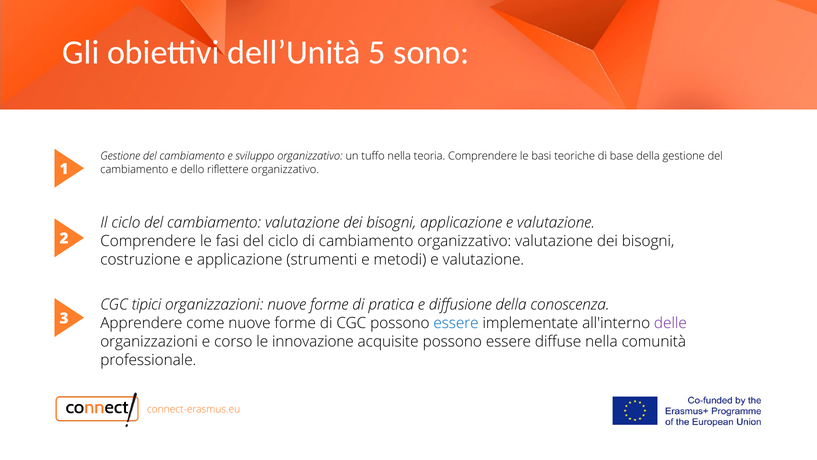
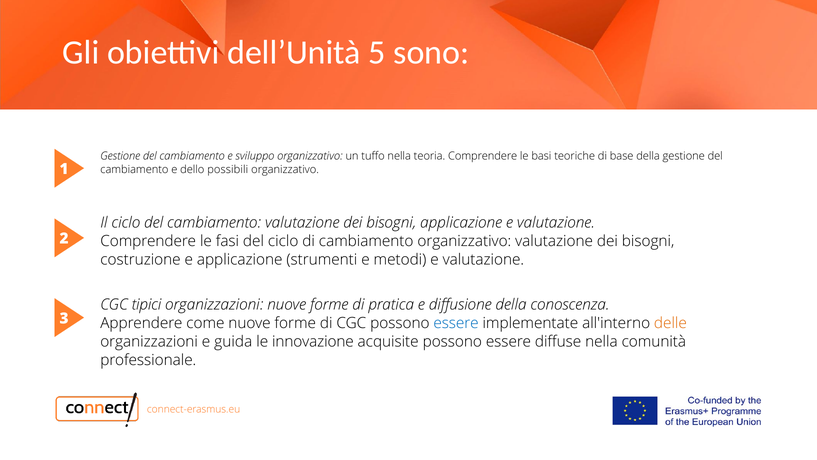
riflettere: riflettere -> possibili (228, 169)
delle colour: purple -> orange (670, 323)
corso: corso -> guida (233, 341)
